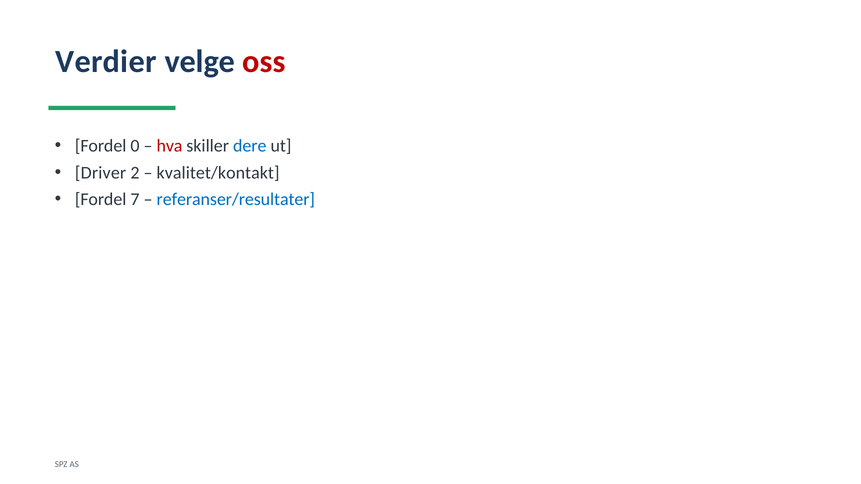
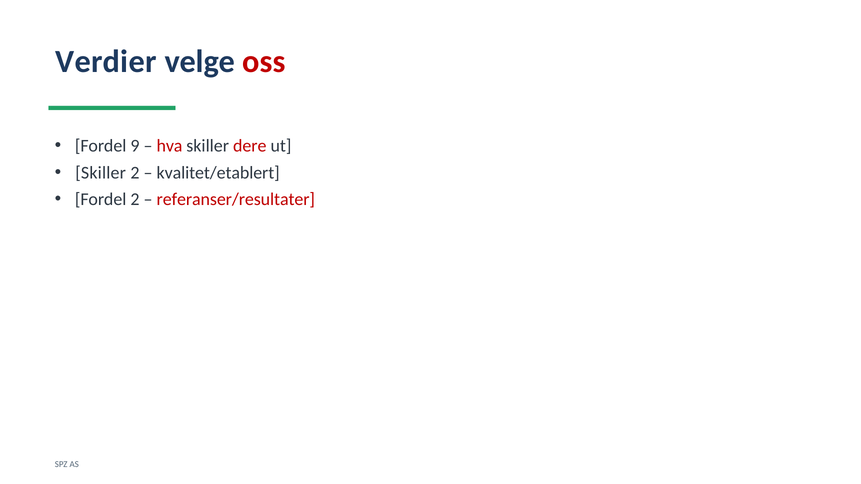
0: 0 -> 9 (135, 146)
dere colour: blue -> red (250, 146)
Driver: Driver -> Skiller (101, 173)
kvalitet/kontakt: kvalitet/kontakt -> kvalitet/etablert (218, 173)
Fordel 7: 7 -> 2 (135, 200)
referanser/resultater colour: blue -> red (236, 200)
